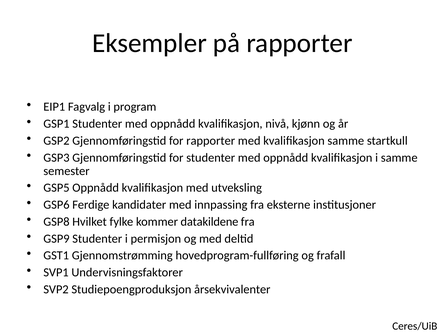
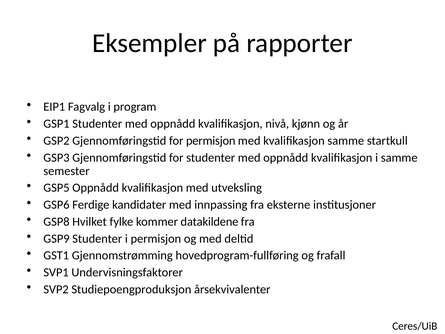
for rapporter: rapporter -> permisjon (211, 141)
